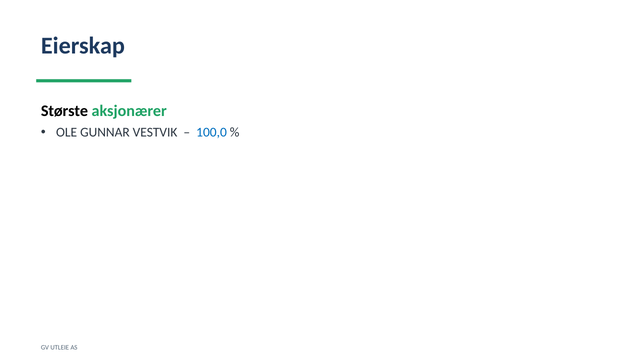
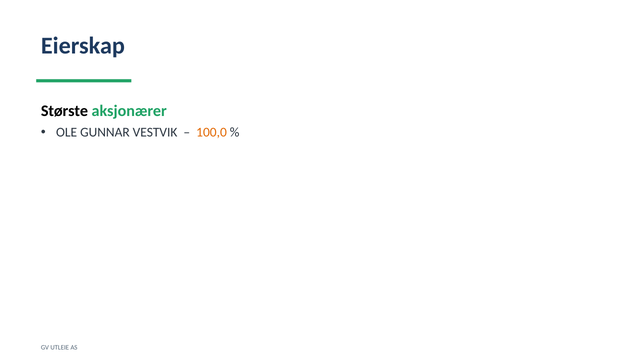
100,0 colour: blue -> orange (212, 132)
